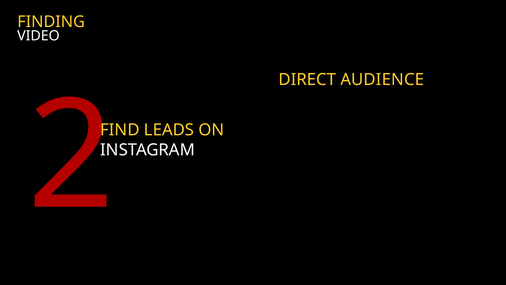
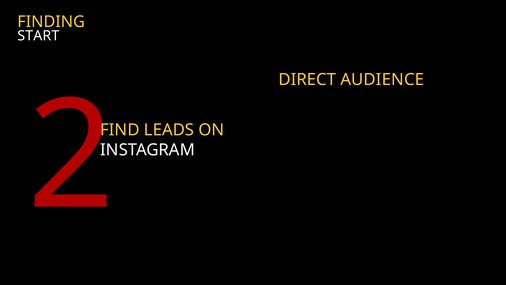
VIDEO: VIDEO -> START (38, 36)
